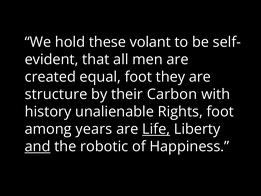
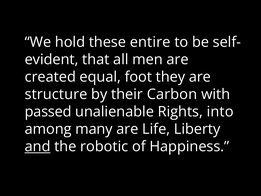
volant: volant -> entire (150, 42)
history: history -> passed (48, 112)
Rights foot: foot -> into (220, 112)
years: years -> many (94, 129)
Life underline: present -> none (156, 129)
